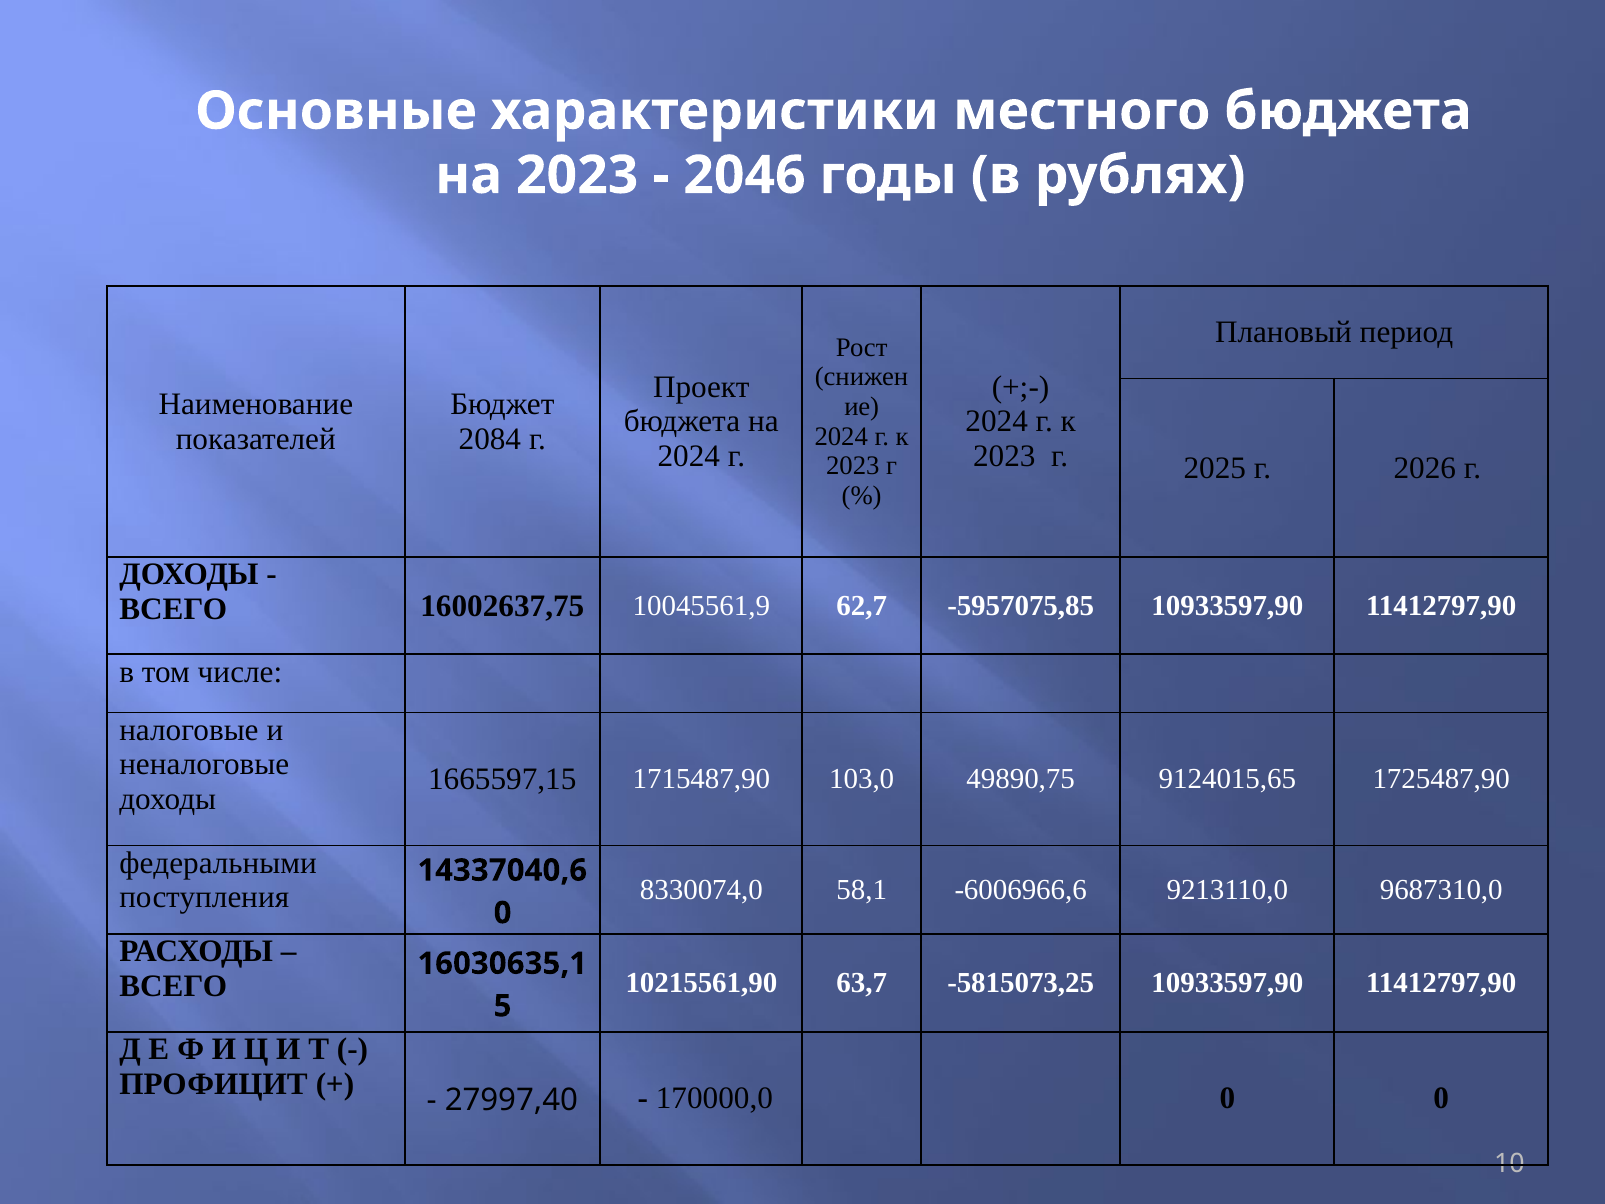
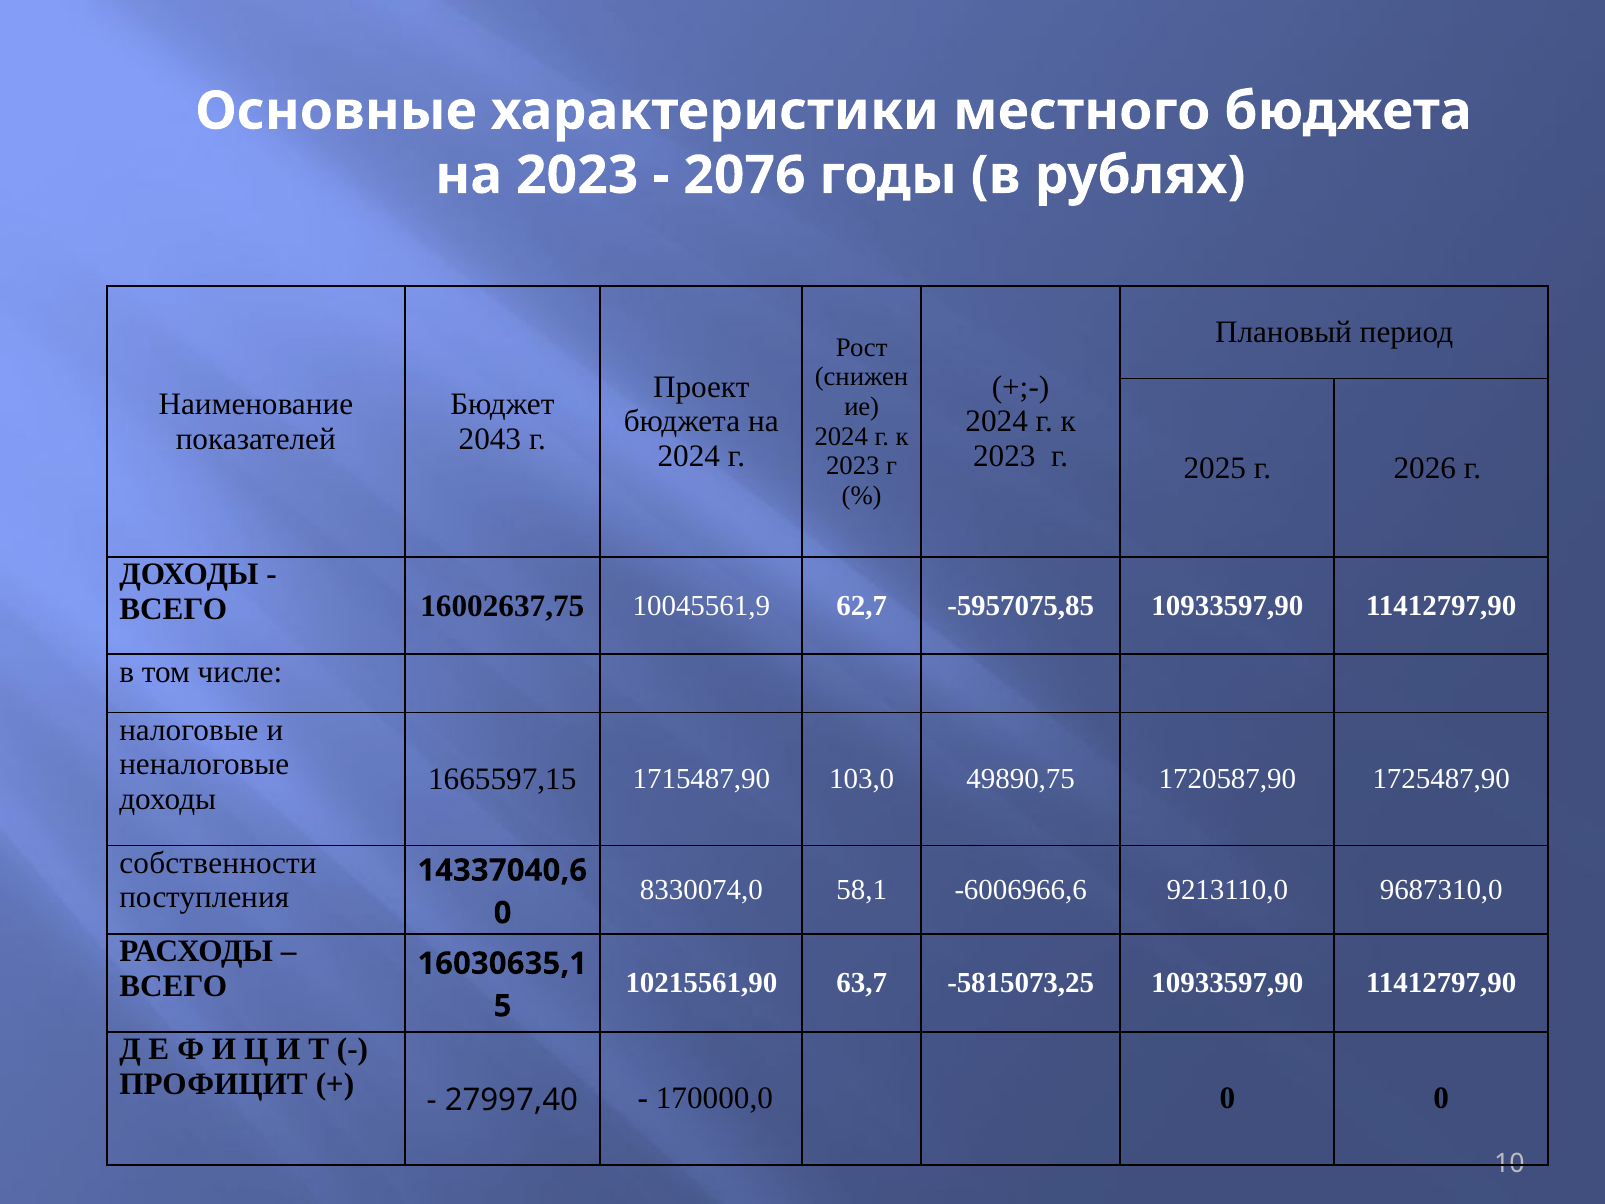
2046: 2046 -> 2076 (745, 175)
2084: 2084 -> 2043 (490, 439)
9124015,65: 9124015,65 -> 1720587,90 (1227, 779)
федеральными: федеральными -> собственности (218, 863)
